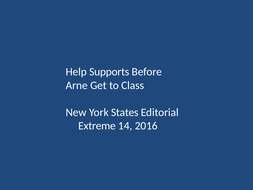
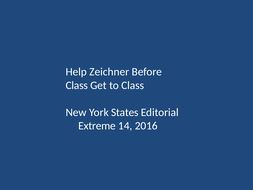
Supports: Supports -> Zeichner (109, 72)
Arne: Arne -> Class (77, 85)
